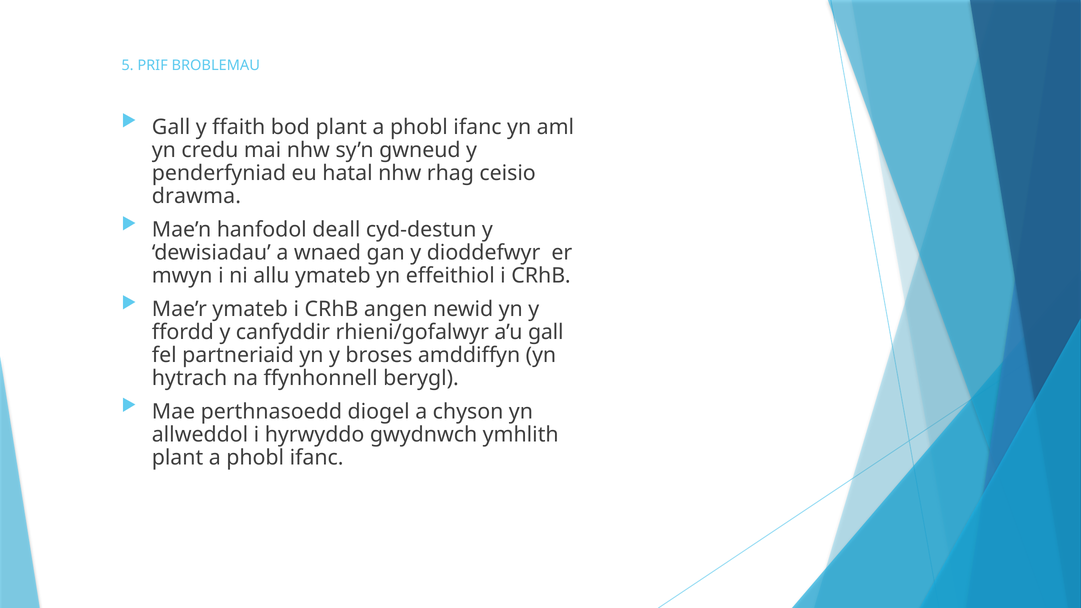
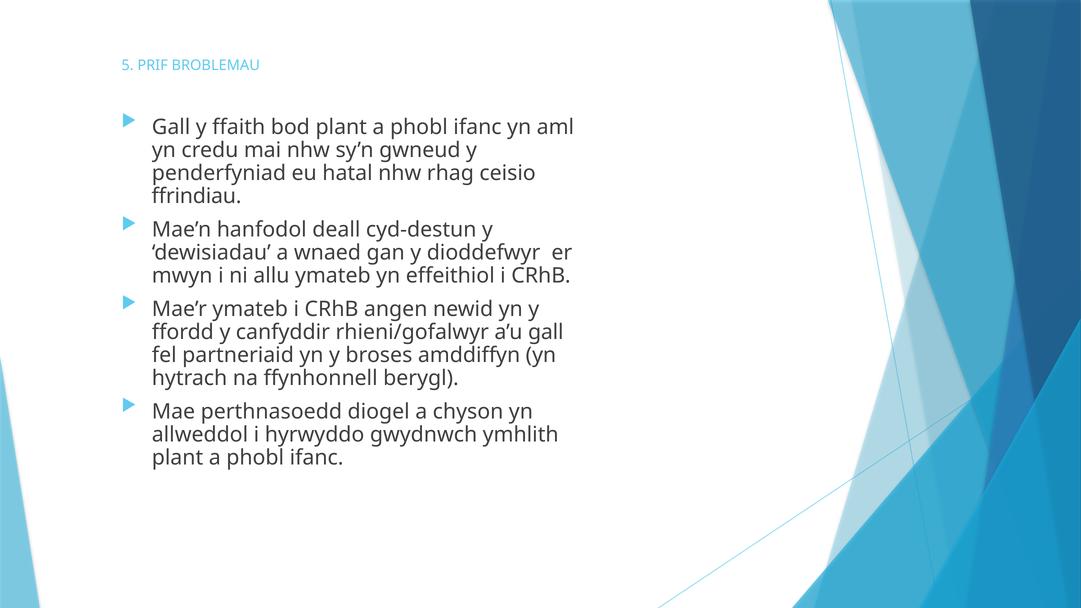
drawma: drawma -> ffrindiau (197, 196)
